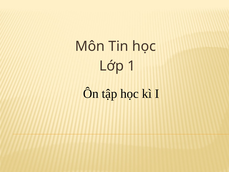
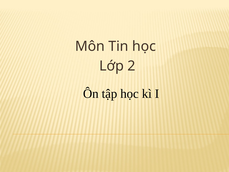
1: 1 -> 2 (131, 66)
